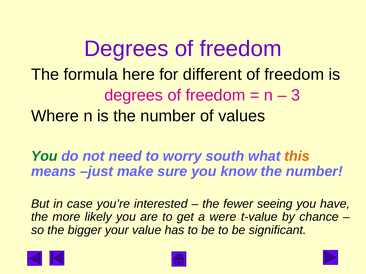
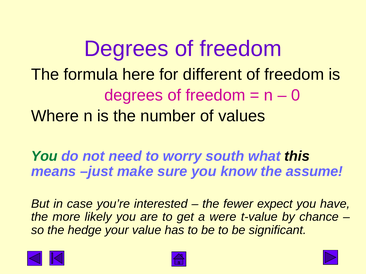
3: 3 -> 0 (296, 95)
this colour: orange -> black (297, 156)
know the number: number -> assume (314, 172)
seeing: seeing -> expect (275, 204)
bigger: bigger -> hedge (85, 230)
